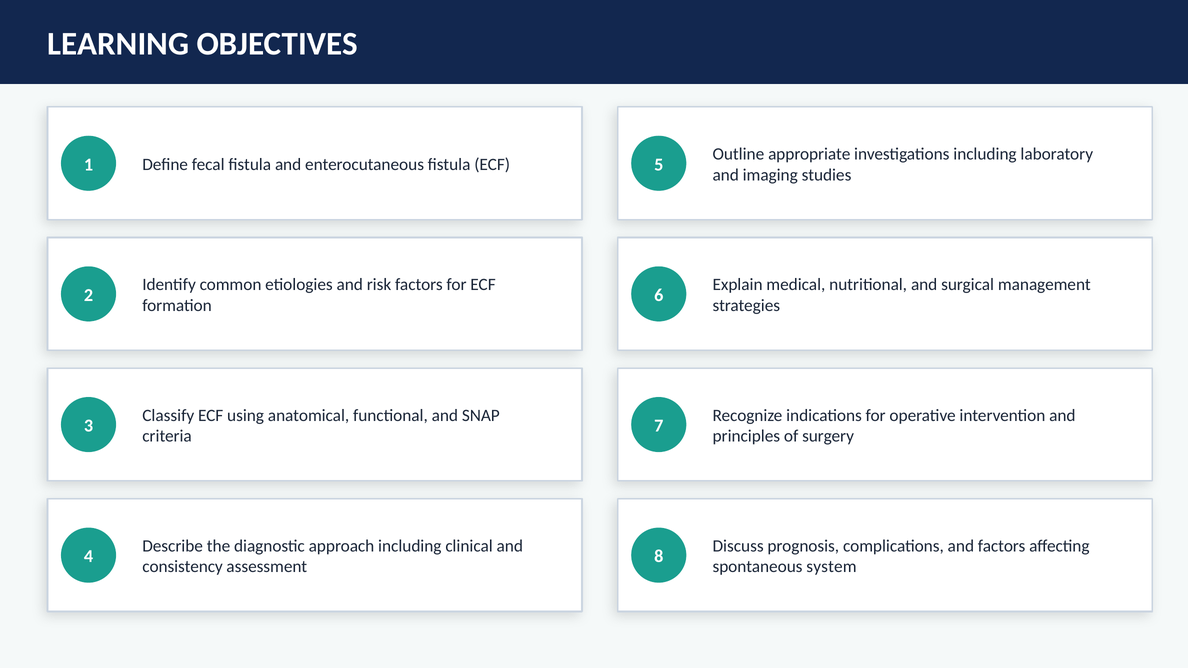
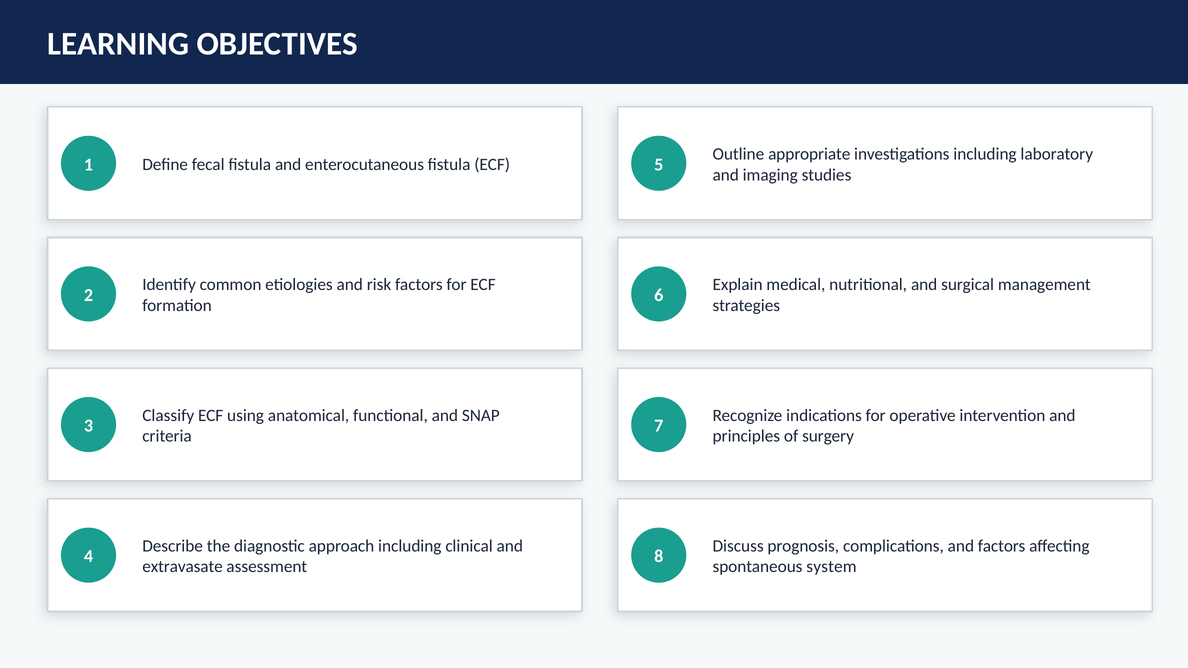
consistency: consistency -> extravasate (183, 567)
